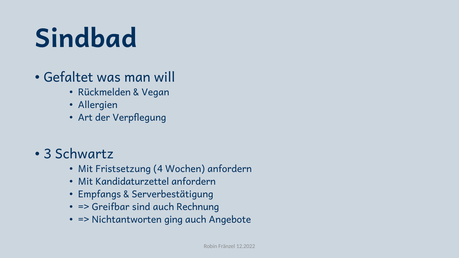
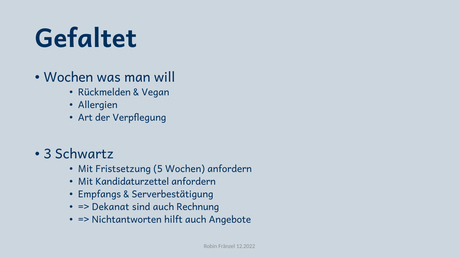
Sindbad: Sindbad -> Gefaltet (86, 39)
Gefaltet: Gefaltet -> Wochen (68, 78)
4: 4 -> 5 (158, 169)
Greifbar: Greifbar -> Dekanat (111, 207)
ging: ging -> hilft (173, 220)
